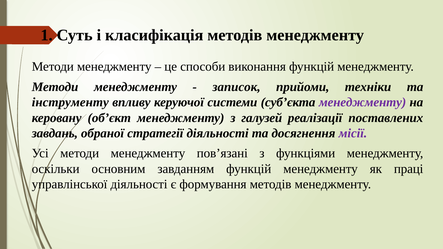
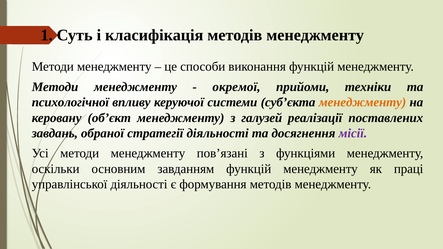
записок: записок -> окремої (236, 87)
інструменту: інструменту -> психологічної (70, 102)
менеджменту colour: purple -> orange (363, 102)
